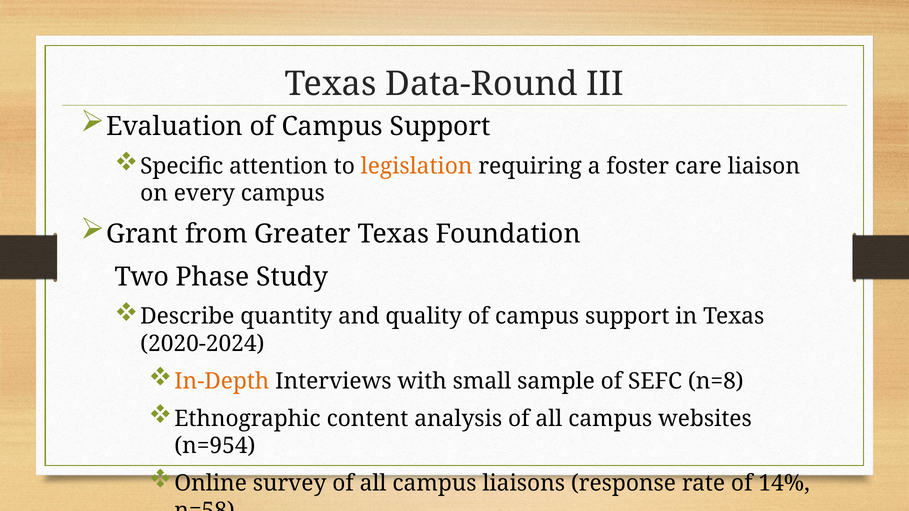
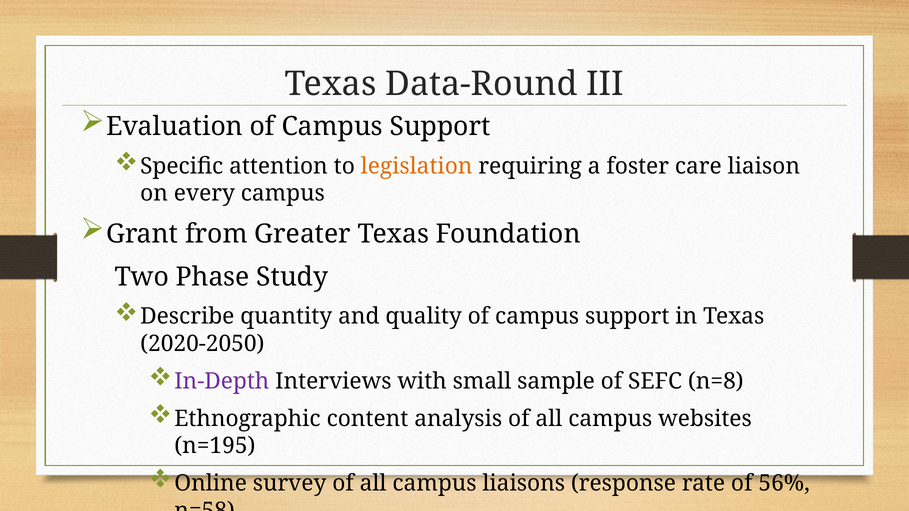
2020-2024: 2020-2024 -> 2020-2050 (202, 344)
In-Depth colour: orange -> purple (222, 381)
n=954: n=954 -> n=195 (215, 446)
14%: 14% -> 56% (784, 484)
